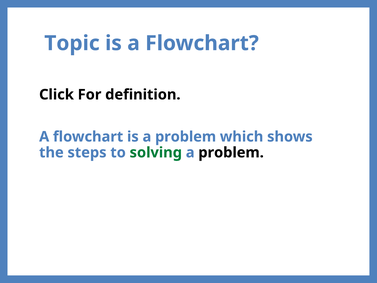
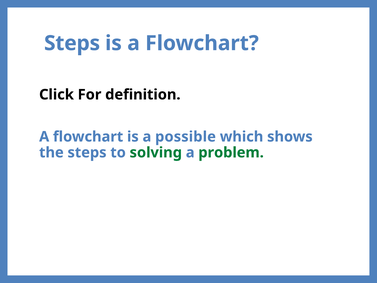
Topic: Topic -> Steps (72, 43)
is a problem: problem -> possible (185, 137)
problem colour: black -> green (231, 152)
